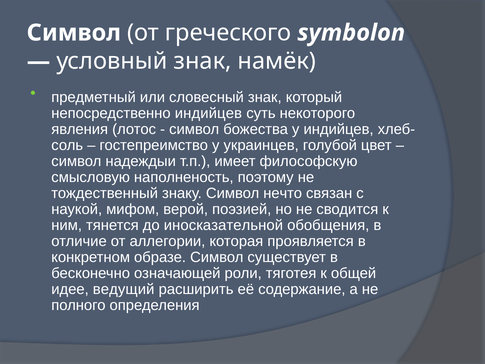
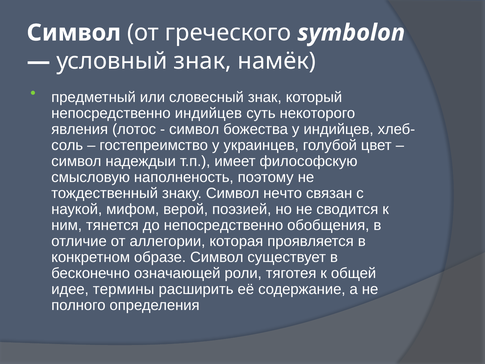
до иносказательной: иносказательной -> непосредственно (224, 225)
ведущий: ведущий -> термины (124, 289)
